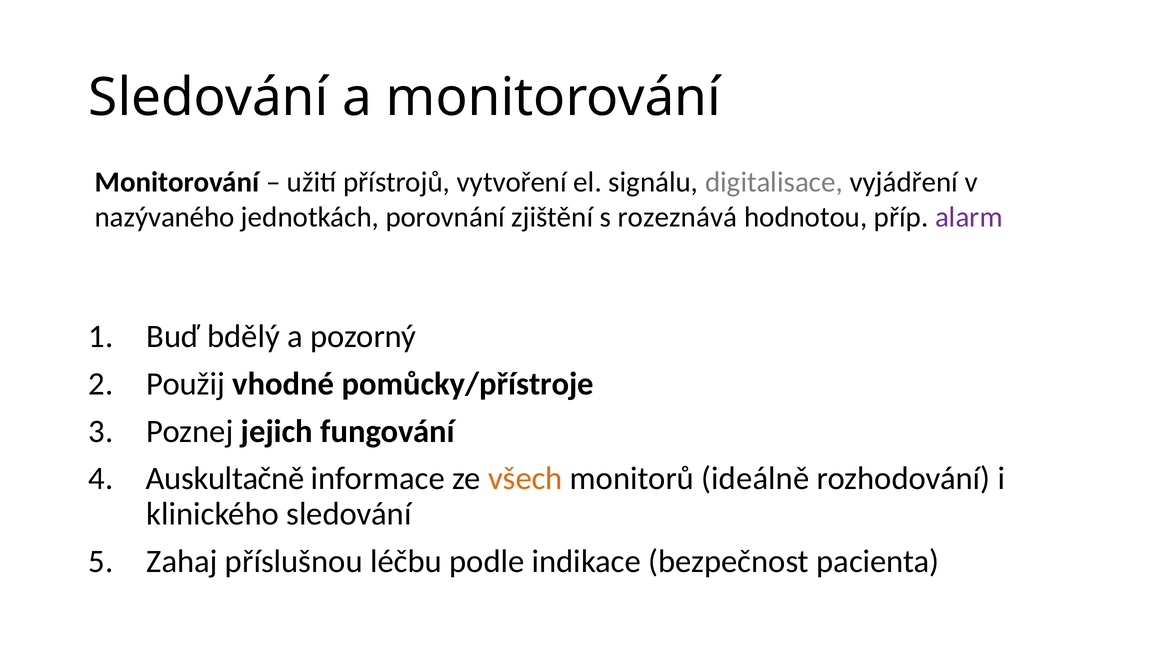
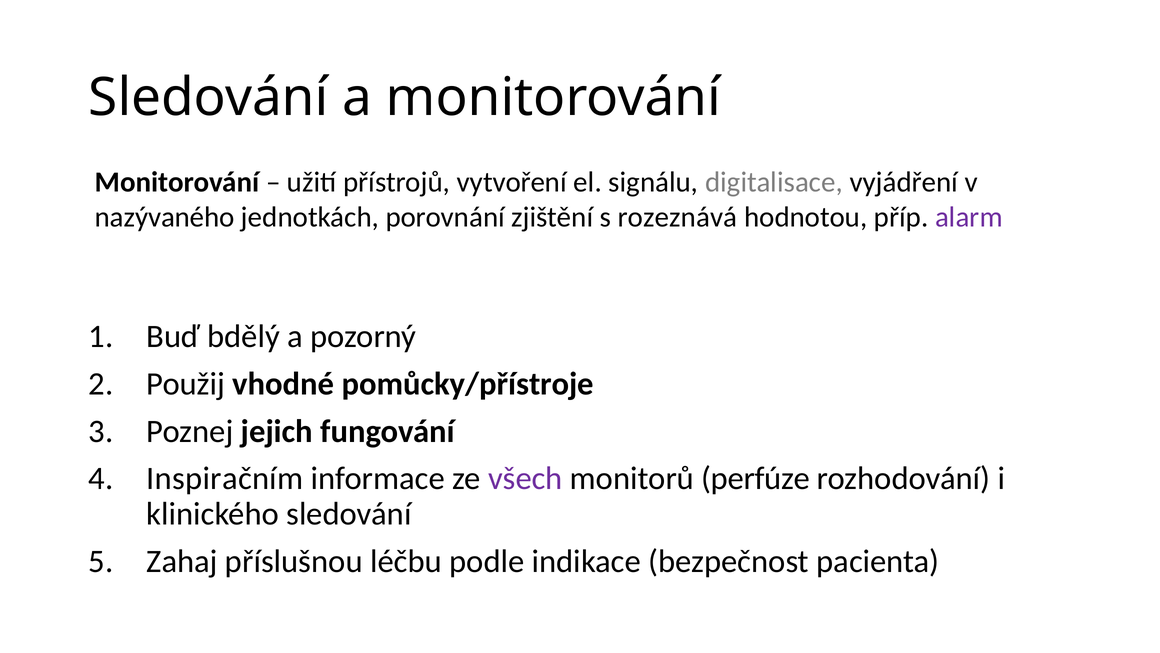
Auskultačně: Auskultačně -> Inspiračním (225, 478)
všech colour: orange -> purple (525, 478)
ideálně: ideálně -> perfúze (756, 478)
